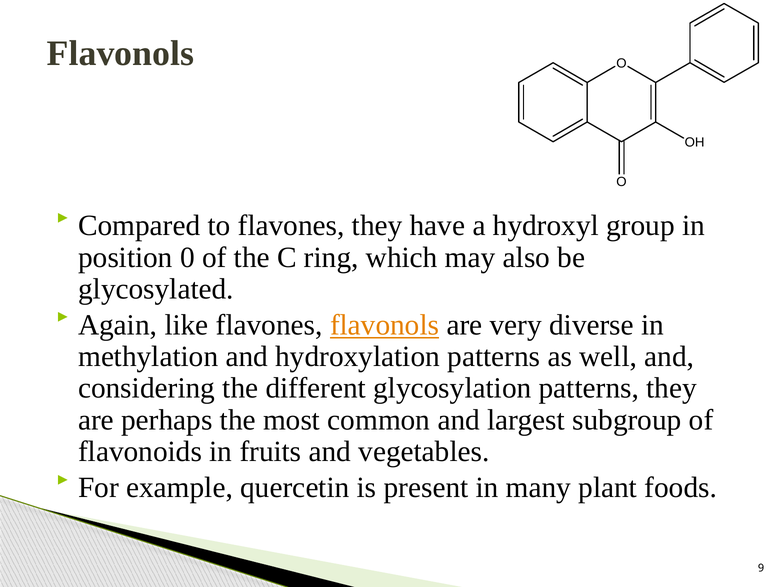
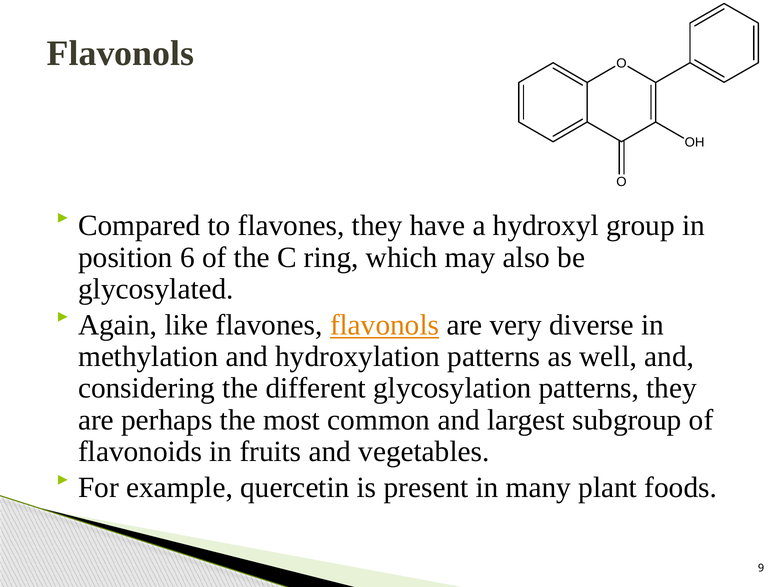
0: 0 -> 6 (187, 258)
